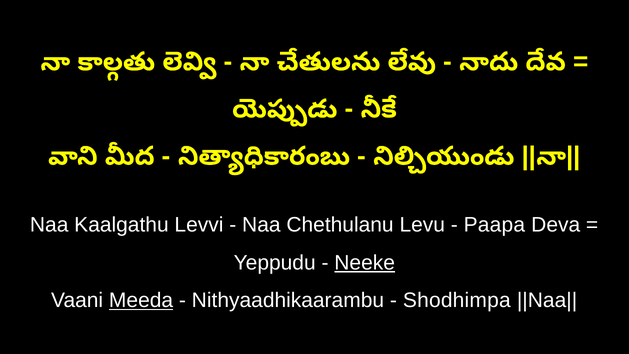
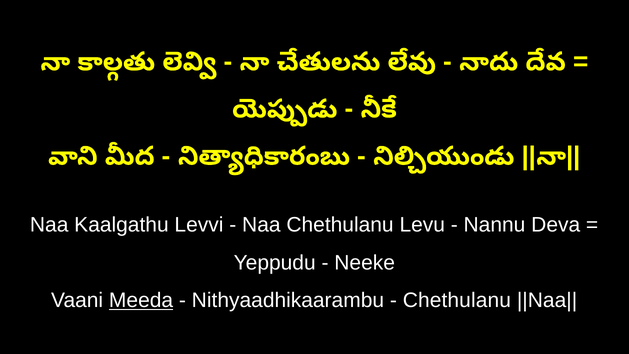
Paapa: Paapa -> Nannu (495, 225)
Neeke underline: present -> none (365, 262)
Shodhimpa: Shodhimpa -> Chethulanu (457, 300)
